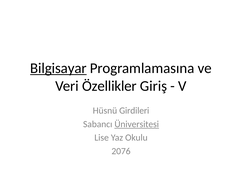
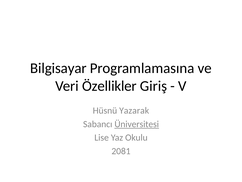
Bilgisayar underline: present -> none (58, 68)
Girdileri: Girdileri -> Yazarak (134, 110)
2076: 2076 -> 2081 (121, 151)
